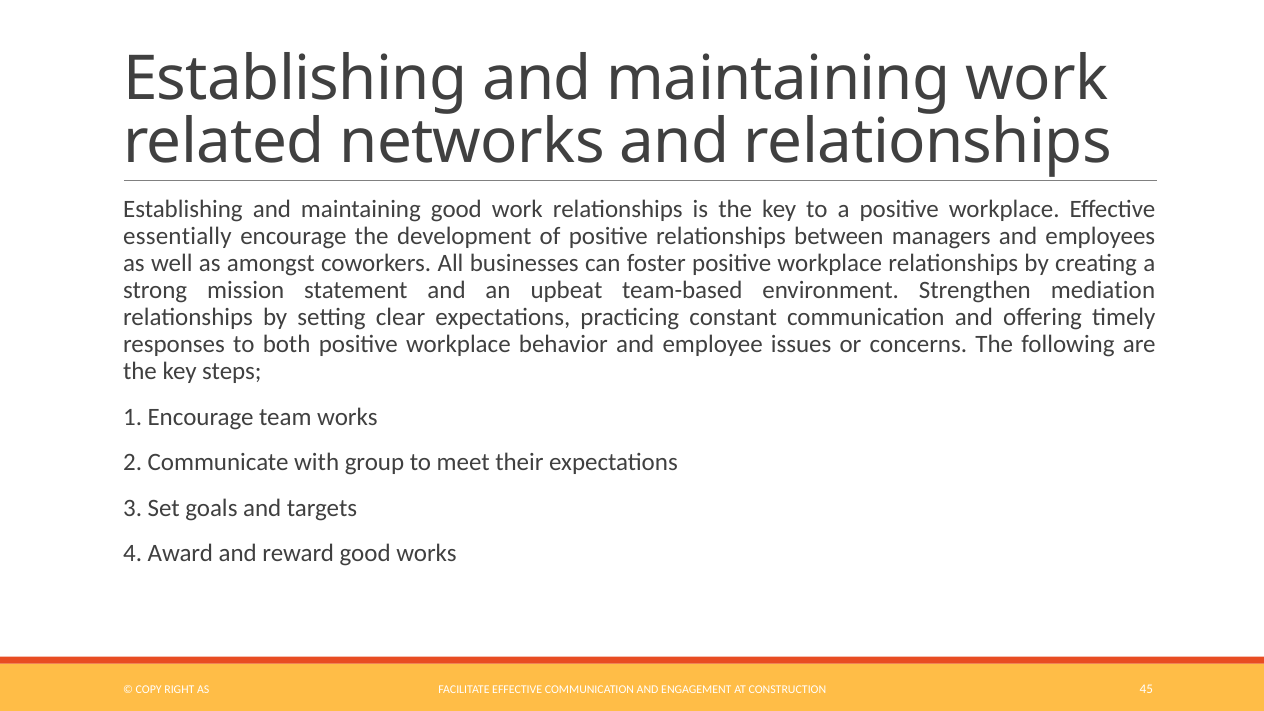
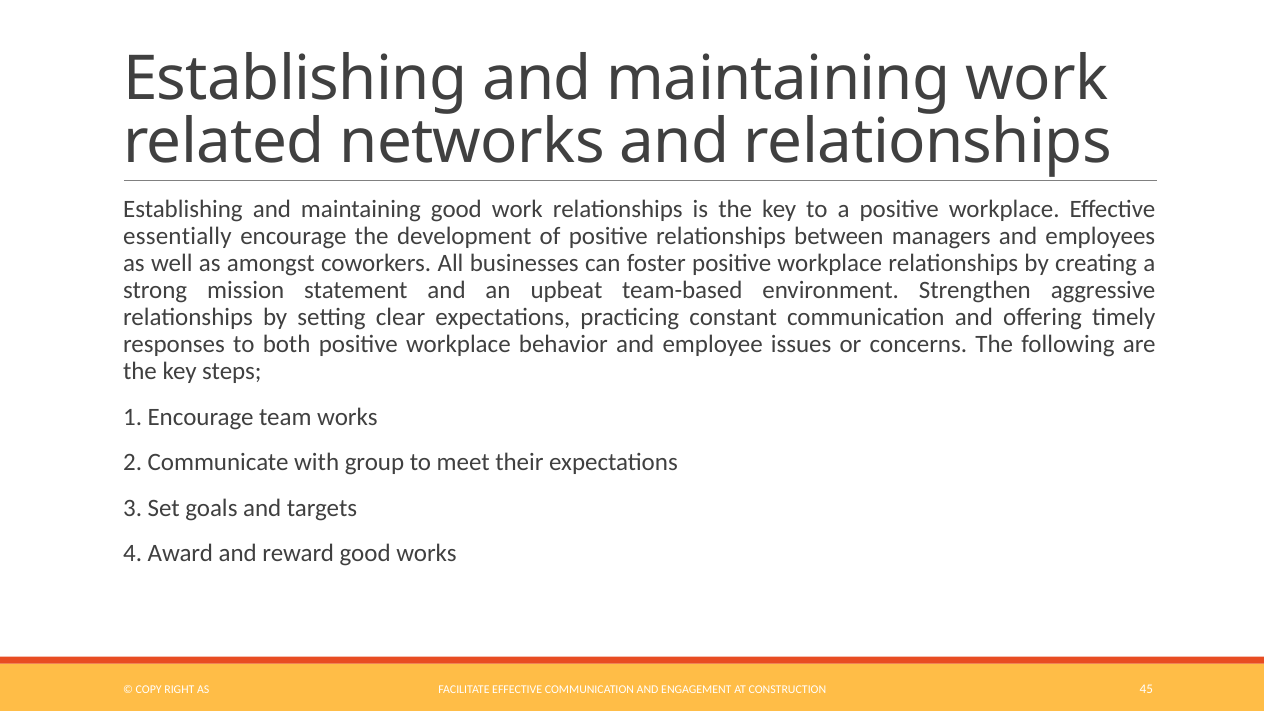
mediation: mediation -> aggressive (1103, 291)
